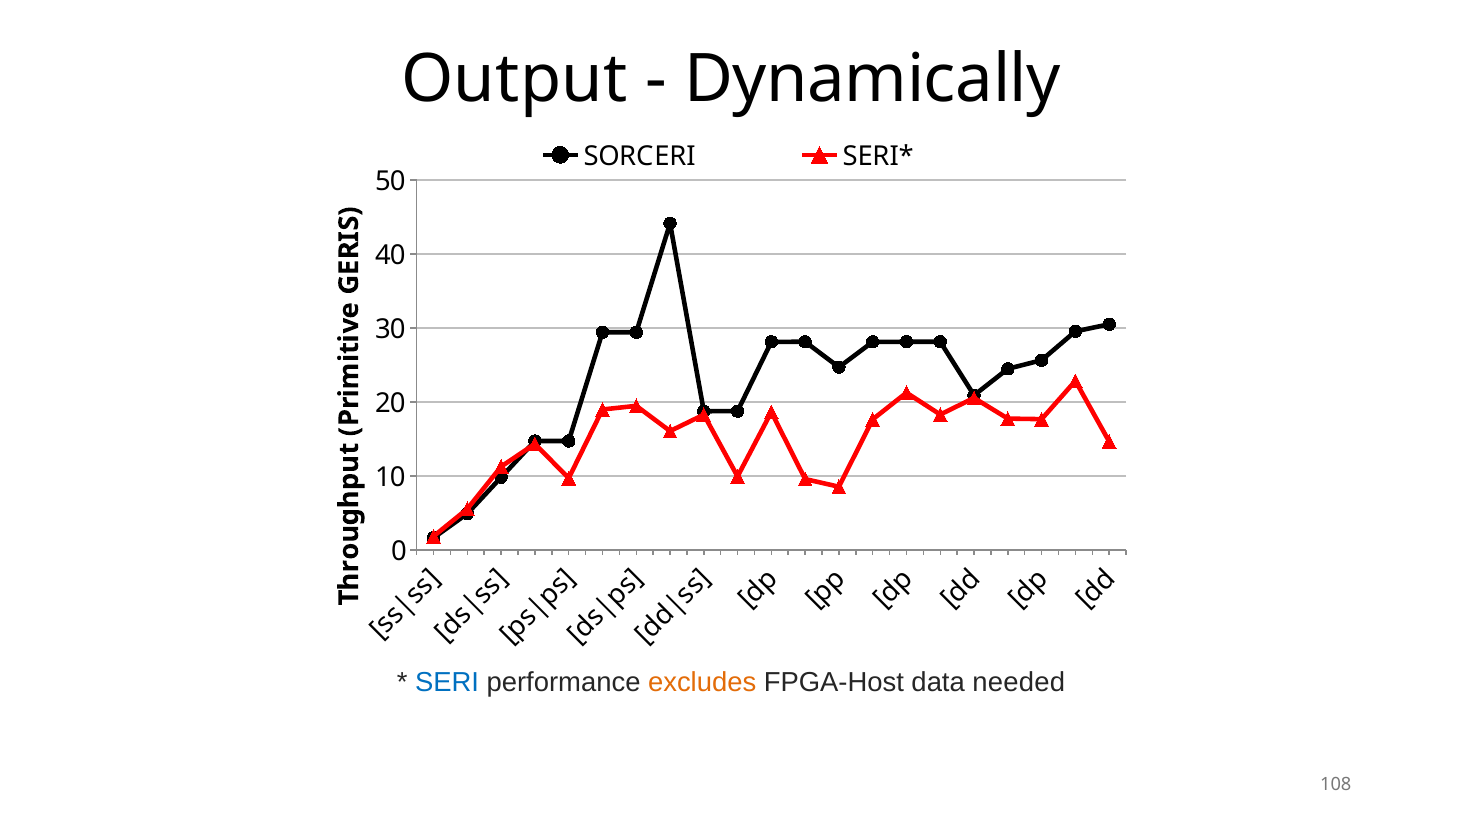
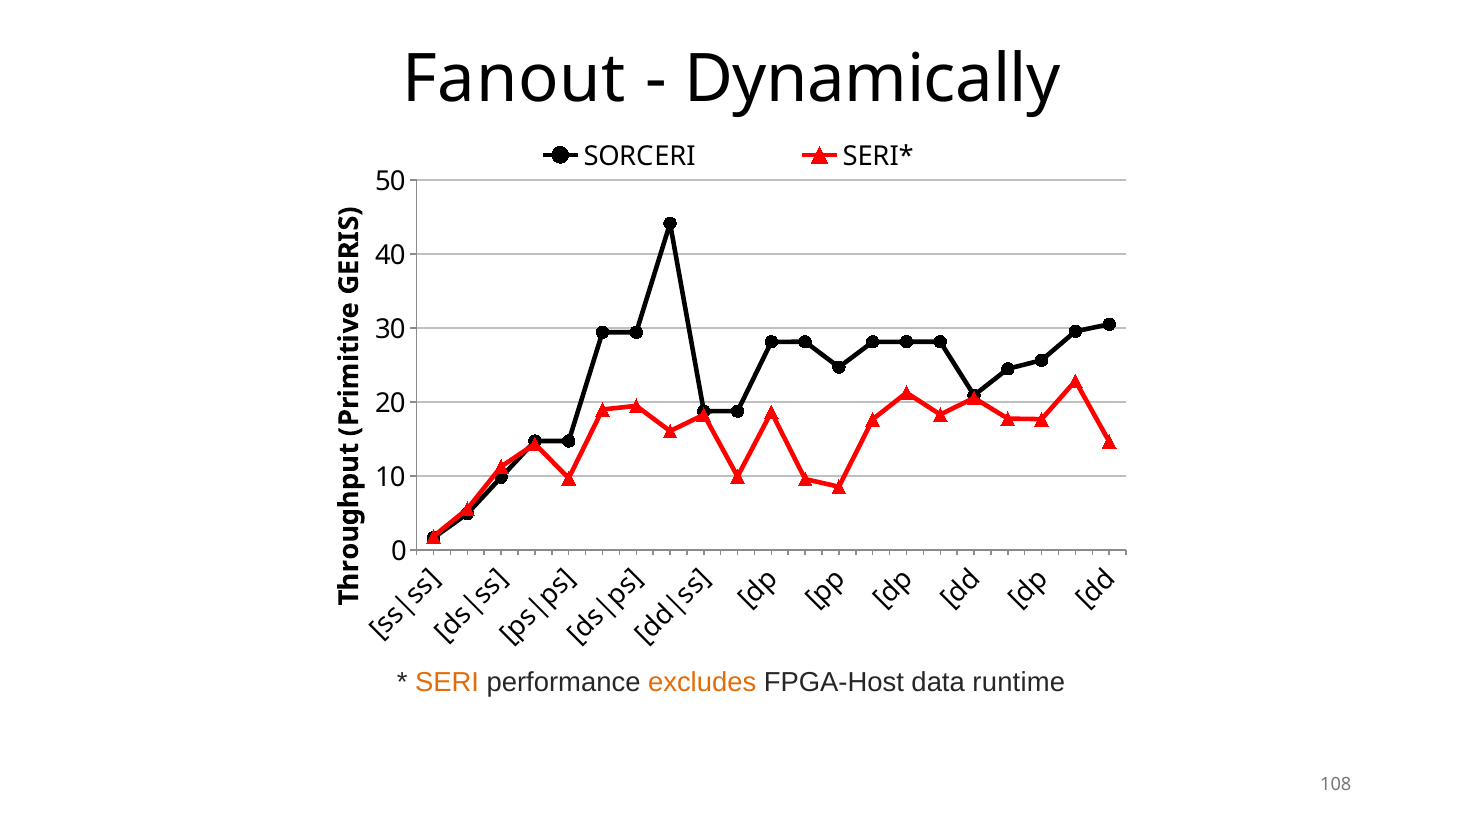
Output: Output -> Fanout (514, 79)
SERI colour: blue -> orange (447, 682)
needed: needed -> runtime (1019, 682)
